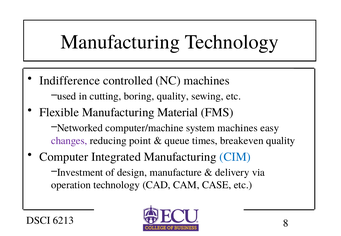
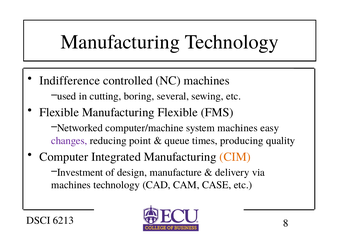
boring quality: quality -> several (173, 96)
Manufacturing Material: Material -> Flexible (178, 112)
breakeven: breakeven -> producing (242, 141)
CIM colour: blue -> orange (235, 157)
operation: operation -> machines (71, 185)
